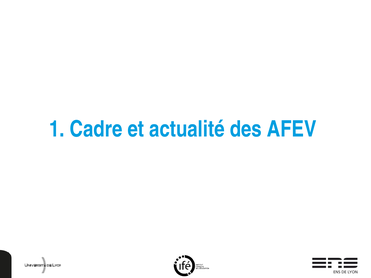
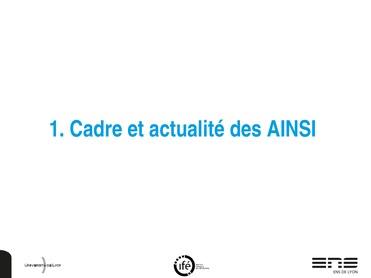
AFEV: AFEV -> AINSI (292, 129)
